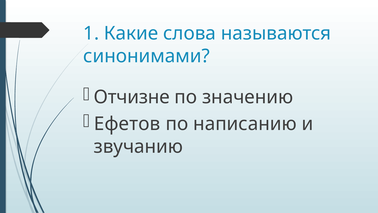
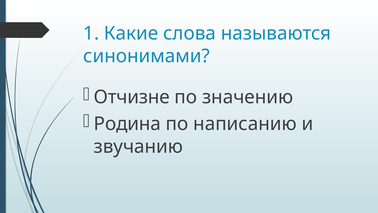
Ефетов: Ефетов -> Родина (127, 124)
